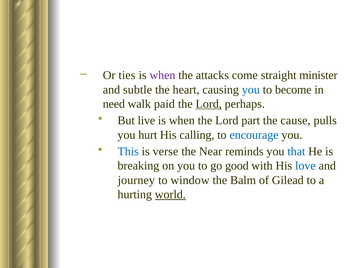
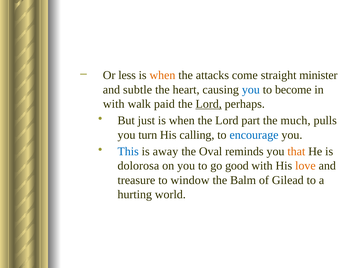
ties: ties -> less (127, 75)
when colour: purple -> orange (162, 75)
need: need -> with (114, 104)
live: live -> just (146, 121)
cause: cause -> much (296, 121)
hurt: hurt -> turn (148, 135)
verse: verse -> away (165, 152)
Near: Near -> Oval (211, 152)
that colour: blue -> orange (296, 152)
breaking: breaking -> dolorosa (138, 166)
love colour: blue -> orange (305, 166)
journey: journey -> treasure (136, 180)
world underline: present -> none (170, 195)
